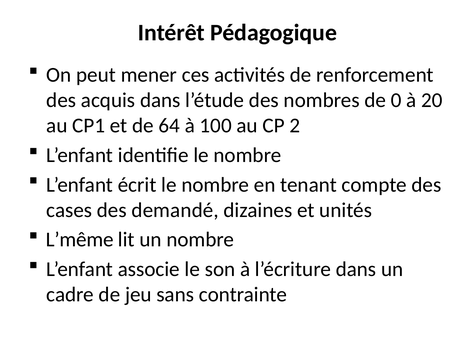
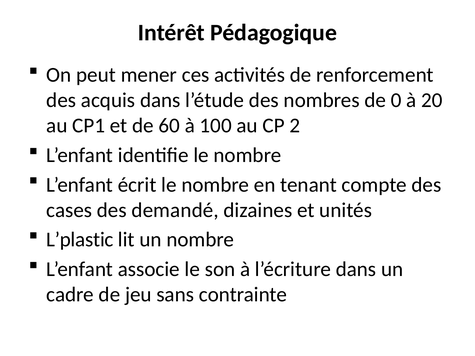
64: 64 -> 60 (169, 126)
L’même: L’même -> L’plastic (80, 240)
